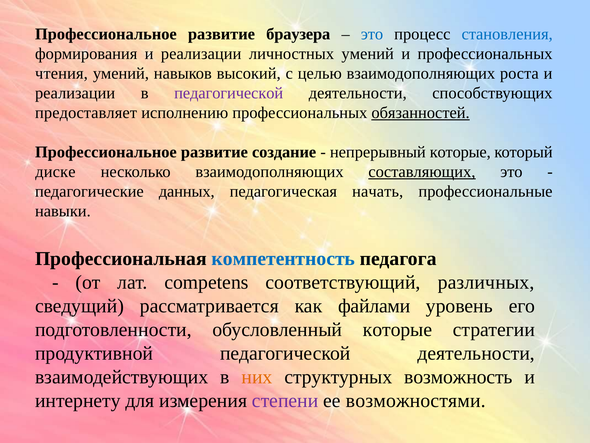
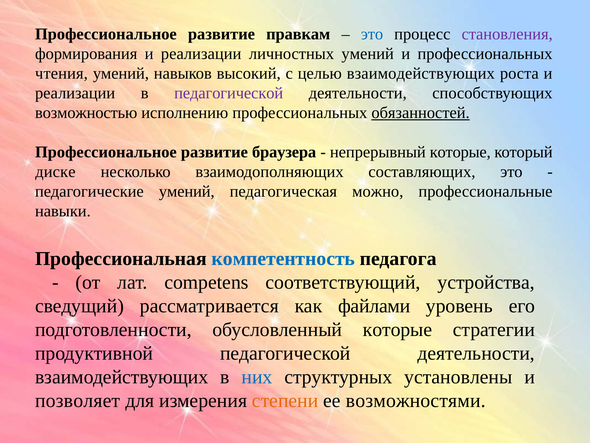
браузера: браузера -> правкам (298, 34)
становления colour: blue -> purple (507, 34)
целью взаимодополняющих: взаимодополняющих -> взаимодействующих (421, 73)
предоставляет: предоставляет -> возможностью (86, 113)
создание: создание -> браузера (284, 152)
составляющих underline: present -> none (422, 172)
педагогические данных: данных -> умений (187, 191)
начать: начать -> можно (378, 191)
различных: различных -> устройства (486, 282)
них colour: orange -> blue (257, 377)
возможность: возможность -> установлены (458, 377)
интернету: интернету -> позволяет (78, 400)
степени colour: purple -> orange (285, 400)
